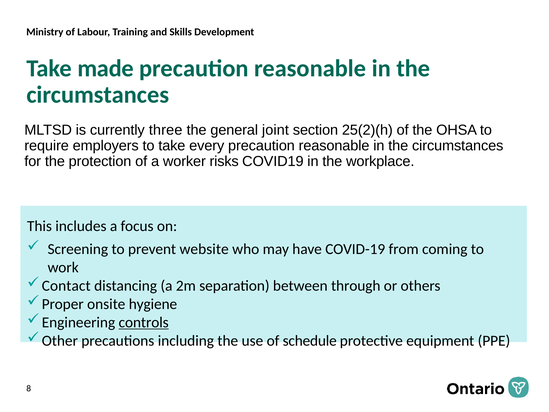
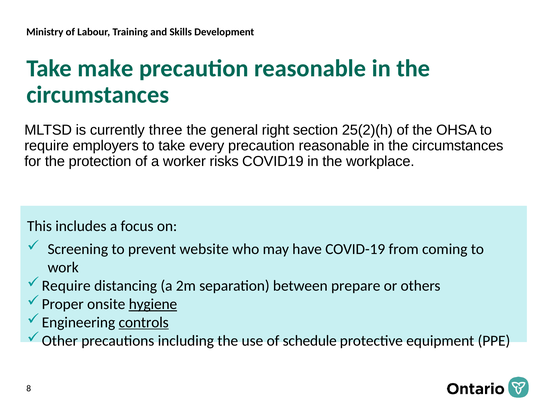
made: made -> make (105, 69)
joint: joint -> right (276, 130)
Contact: Contact -> Require (66, 286)
through: through -> prepare (356, 286)
hygiene underline: none -> present (153, 304)
